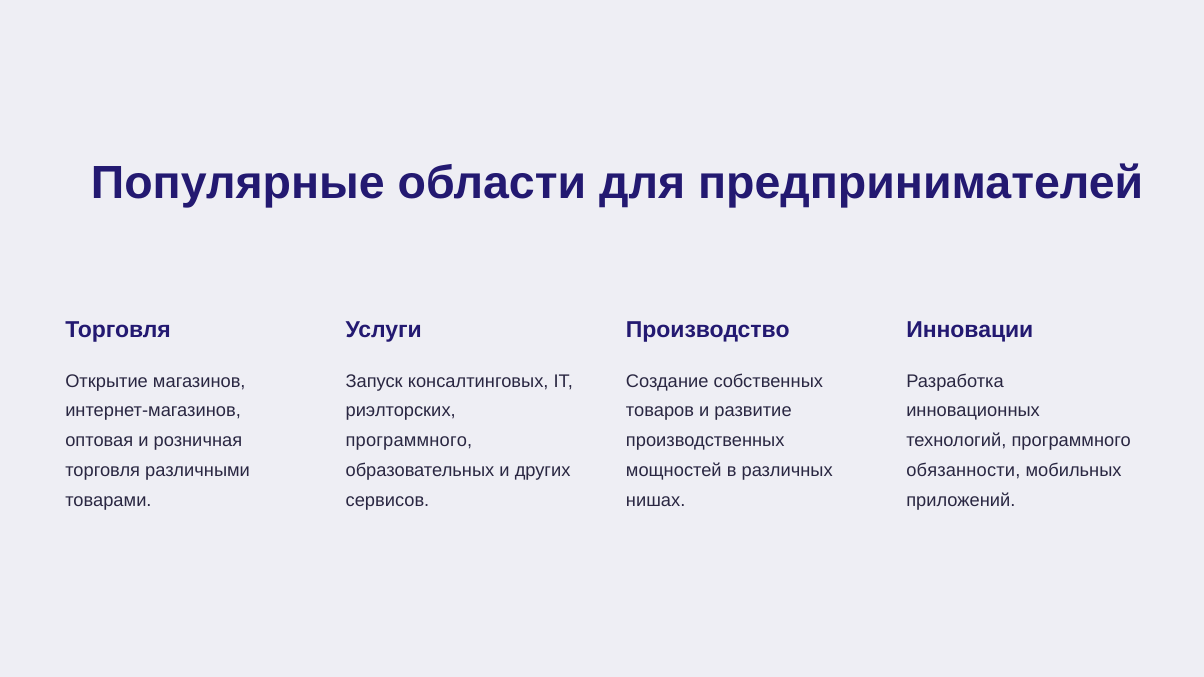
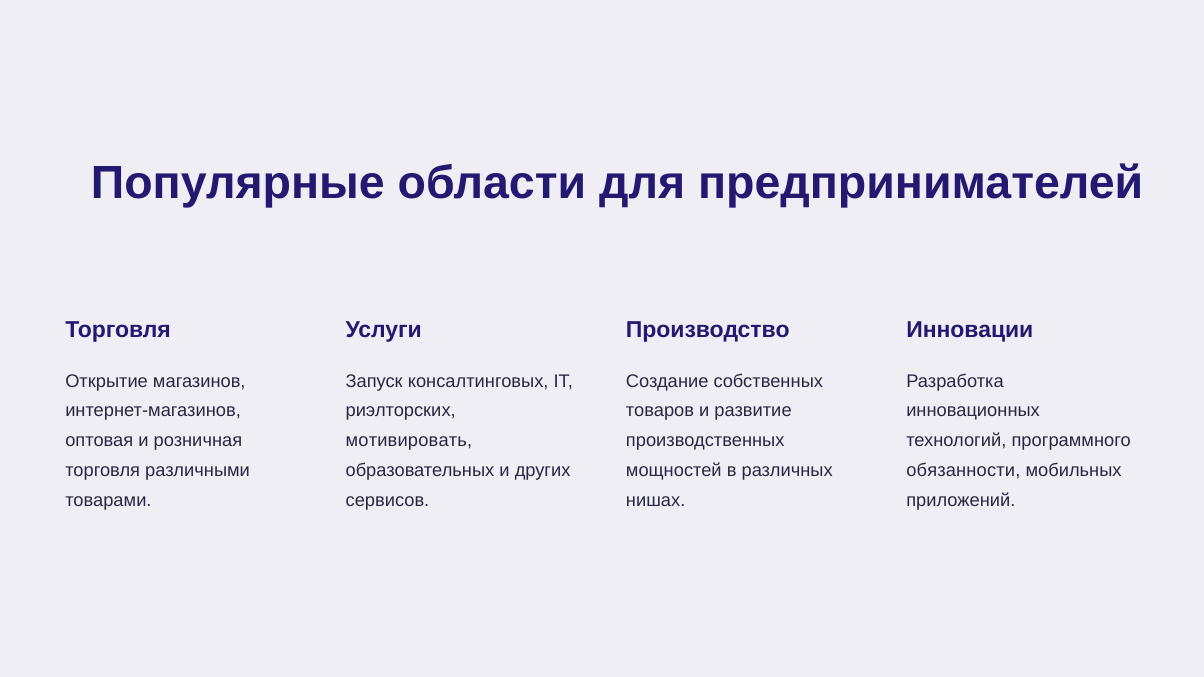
программного: программного -> мотивировать (409, 441)
